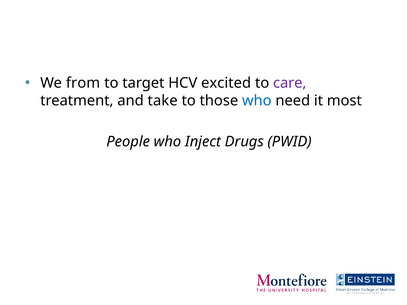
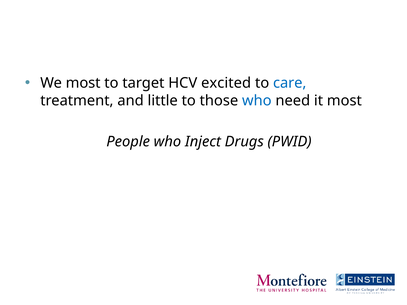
We from: from -> most (83, 83)
care colour: purple -> blue (290, 83)
take: take -> little (163, 101)
